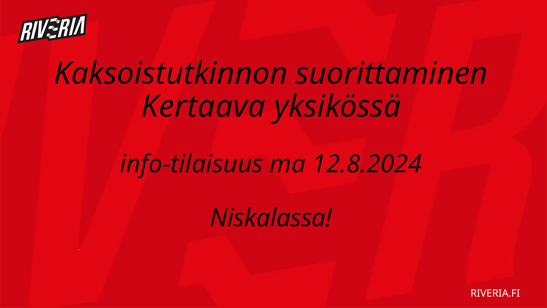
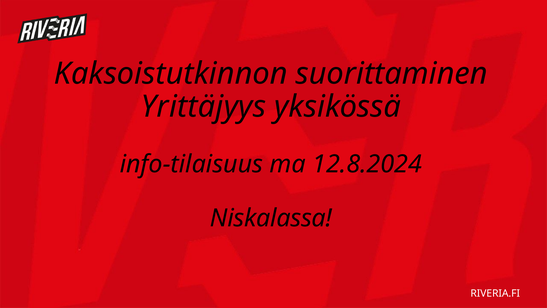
Kertaava: Kertaava -> Yrittäjyys (203, 107)
